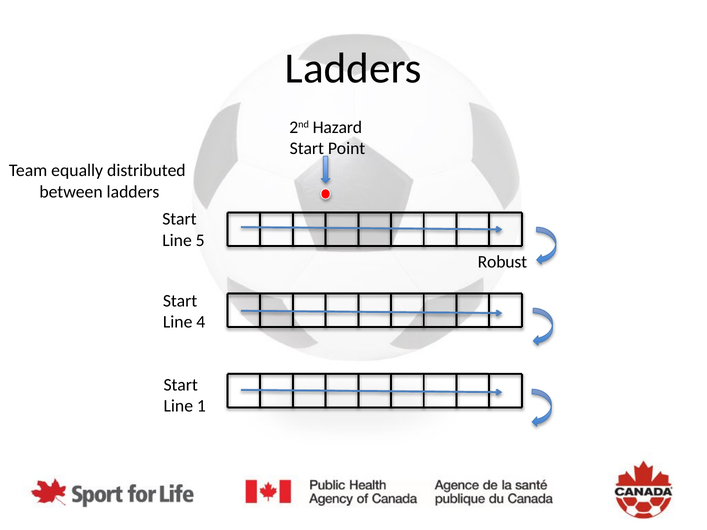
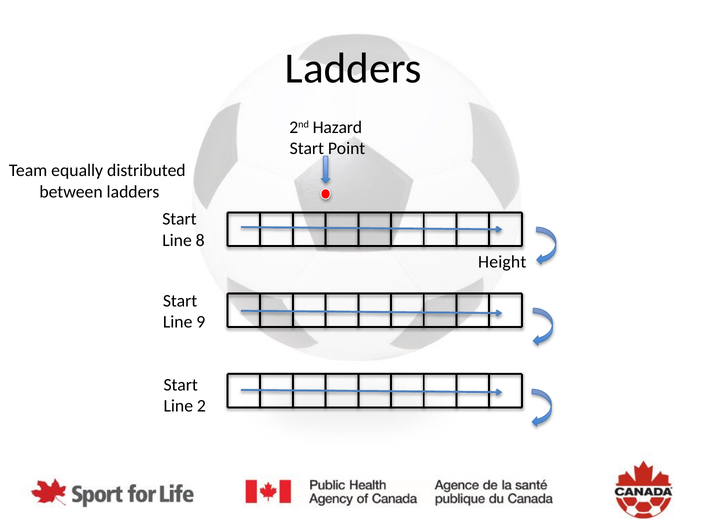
5: 5 -> 8 (200, 240)
Robust: Robust -> Height (502, 262)
4: 4 -> 9 (201, 322)
1: 1 -> 2 (201, 406)
